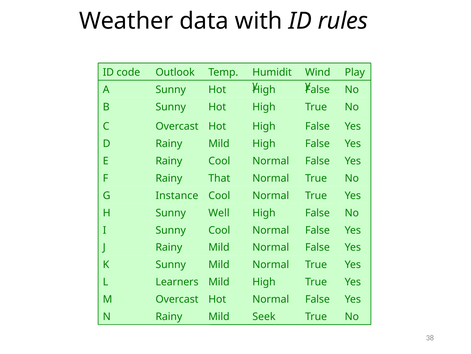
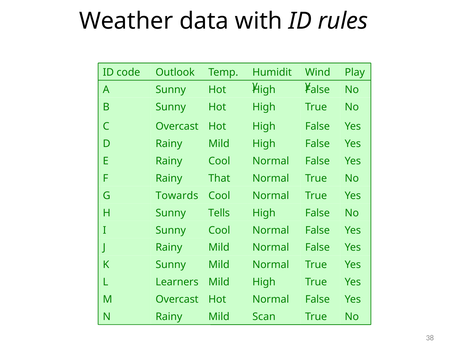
Instance: Instance -> Towards (177, 195)
Well: Well -> Tells (219, 213)
Seek: Seek -> Scan (264, 316)
